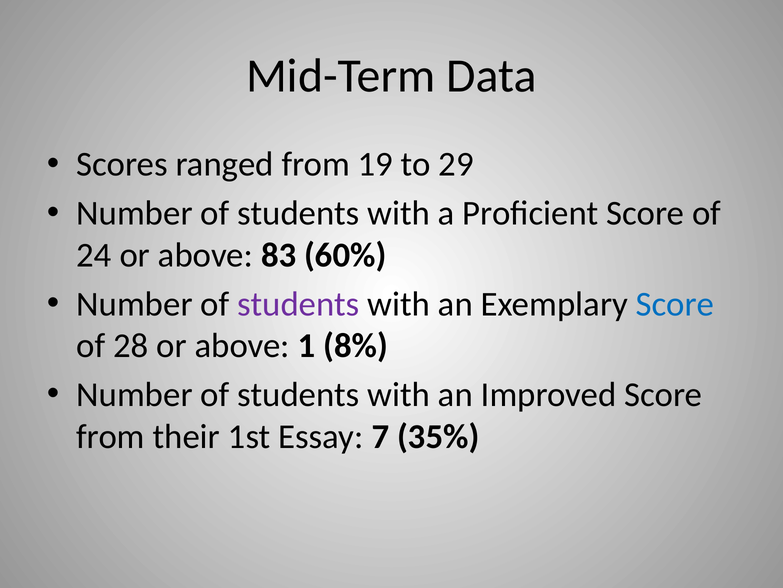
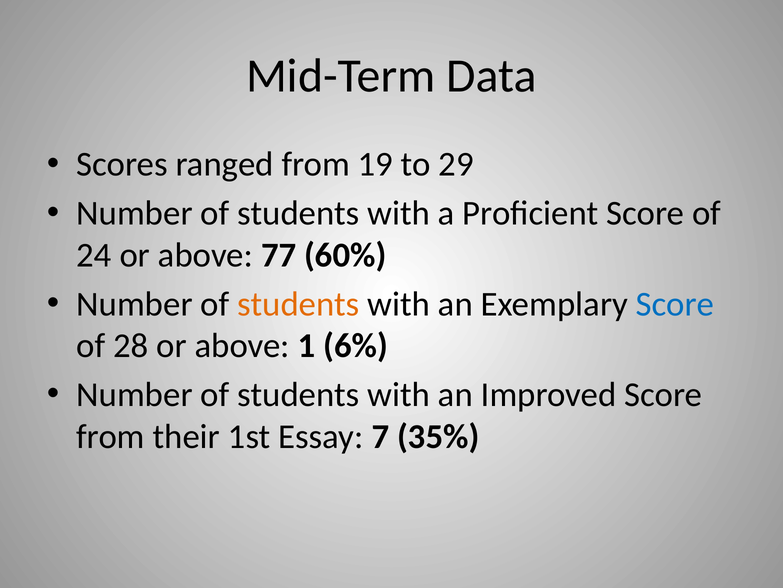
83: 83 -> 77 (279, 255)
students colour: purple -> orange (298, 304)
8%: 8% -> 6% (356, 345)
